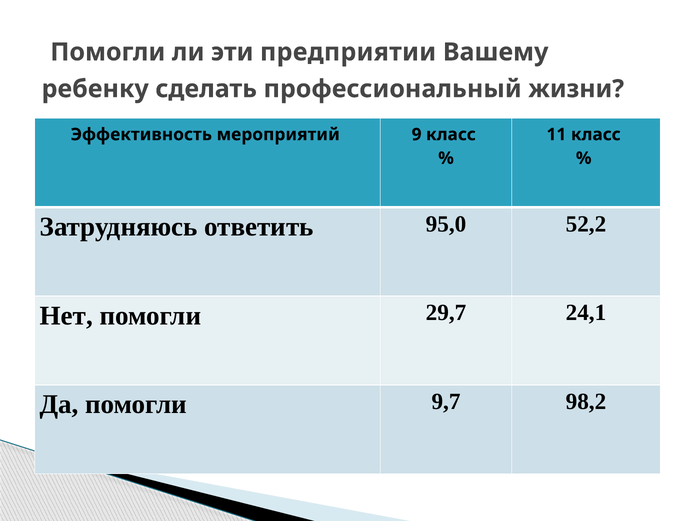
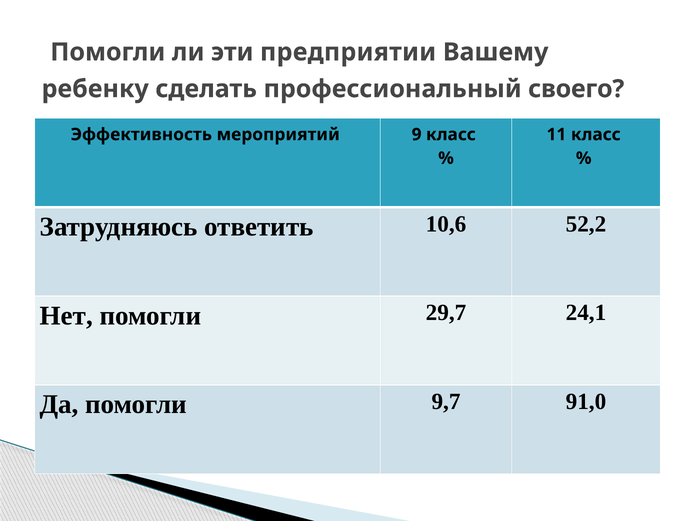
жизни: жизни -> своего (576, 89)
95,0: 95,0 -> 10,6 (446, 224)
98,2: 98,2 -> 91,0 (586, 402)
